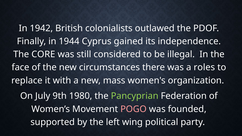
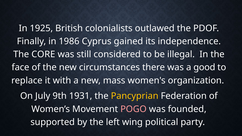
1942: 1942 -> 1925 (41, 28)
1944: 1944 -> 1986 (69, 41)
roles: roles -> good (204, 67)
1980: 1980 -> 1931 (81, 96)
Pancyprian colour: light green -> yellow (135, 96)
